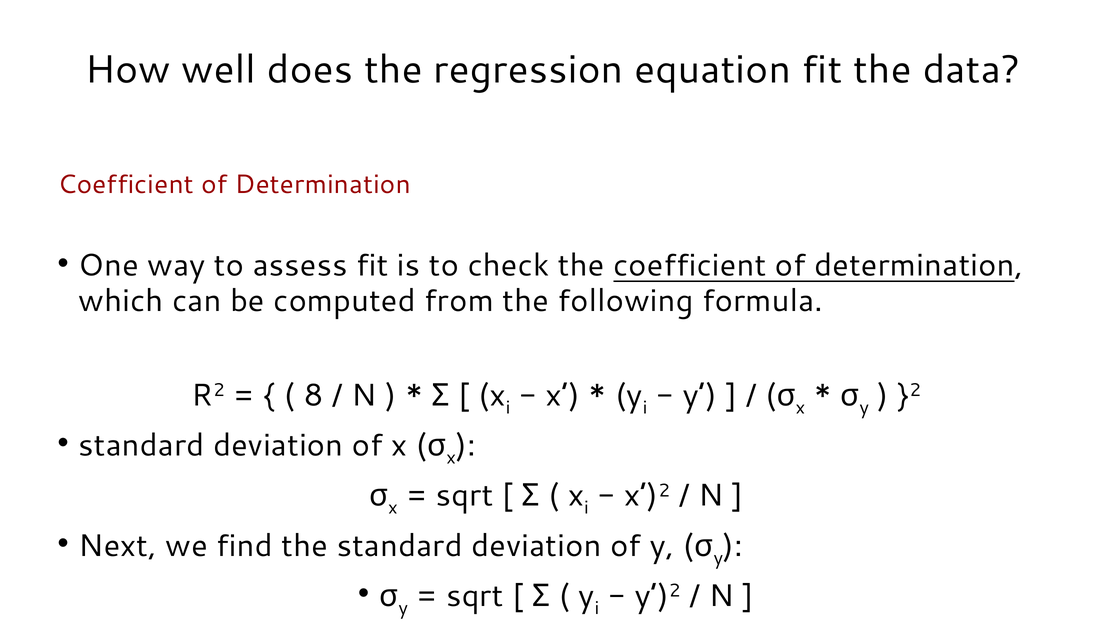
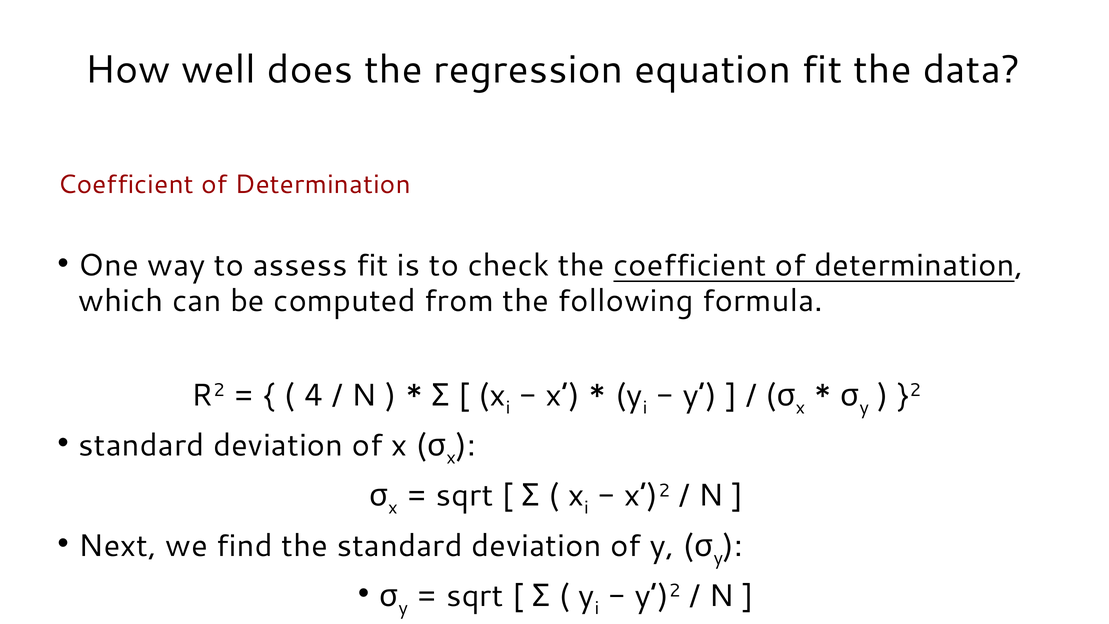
8: 8 -> 4 (314, 395)
